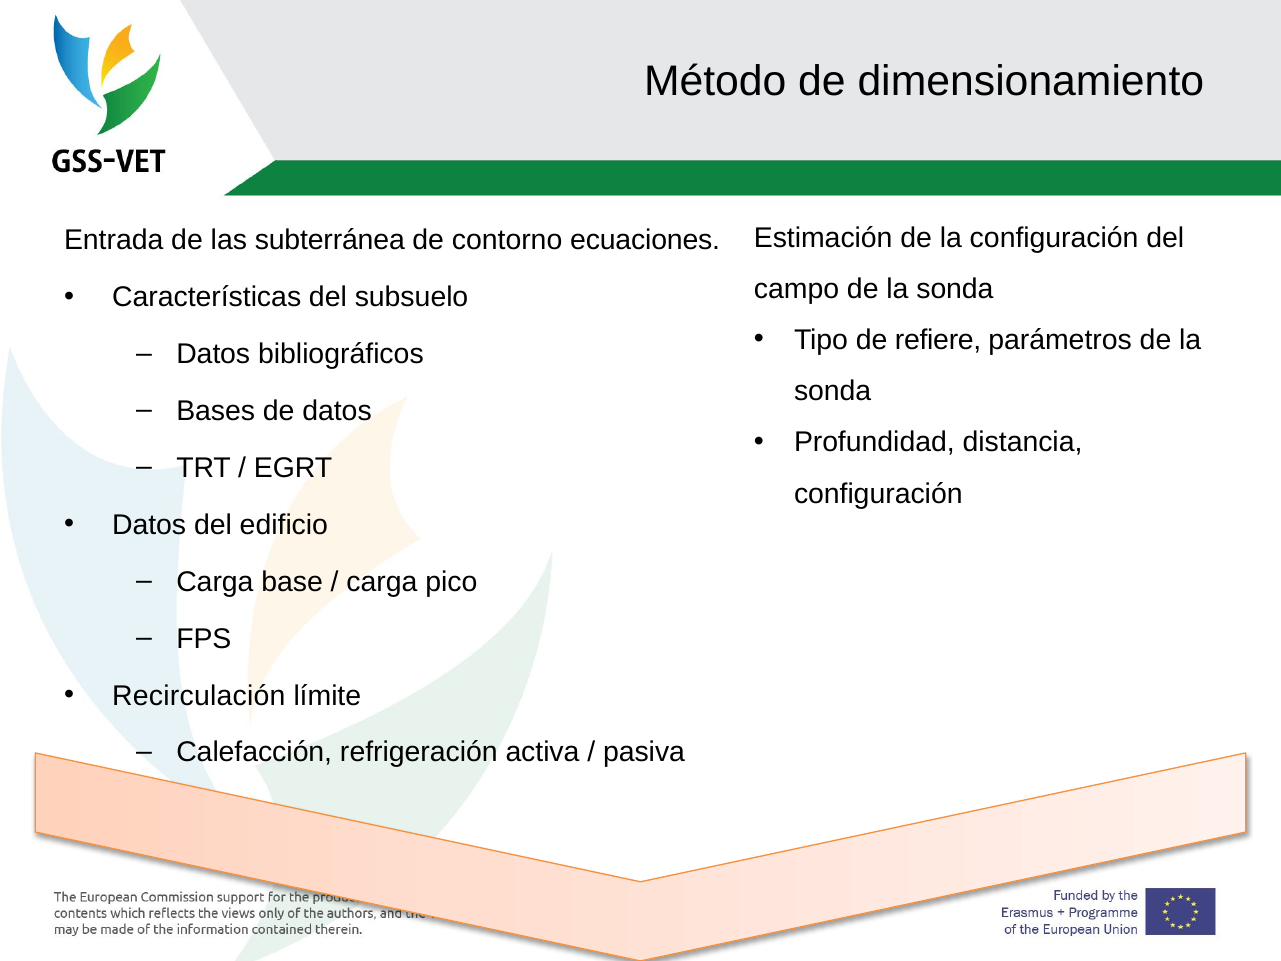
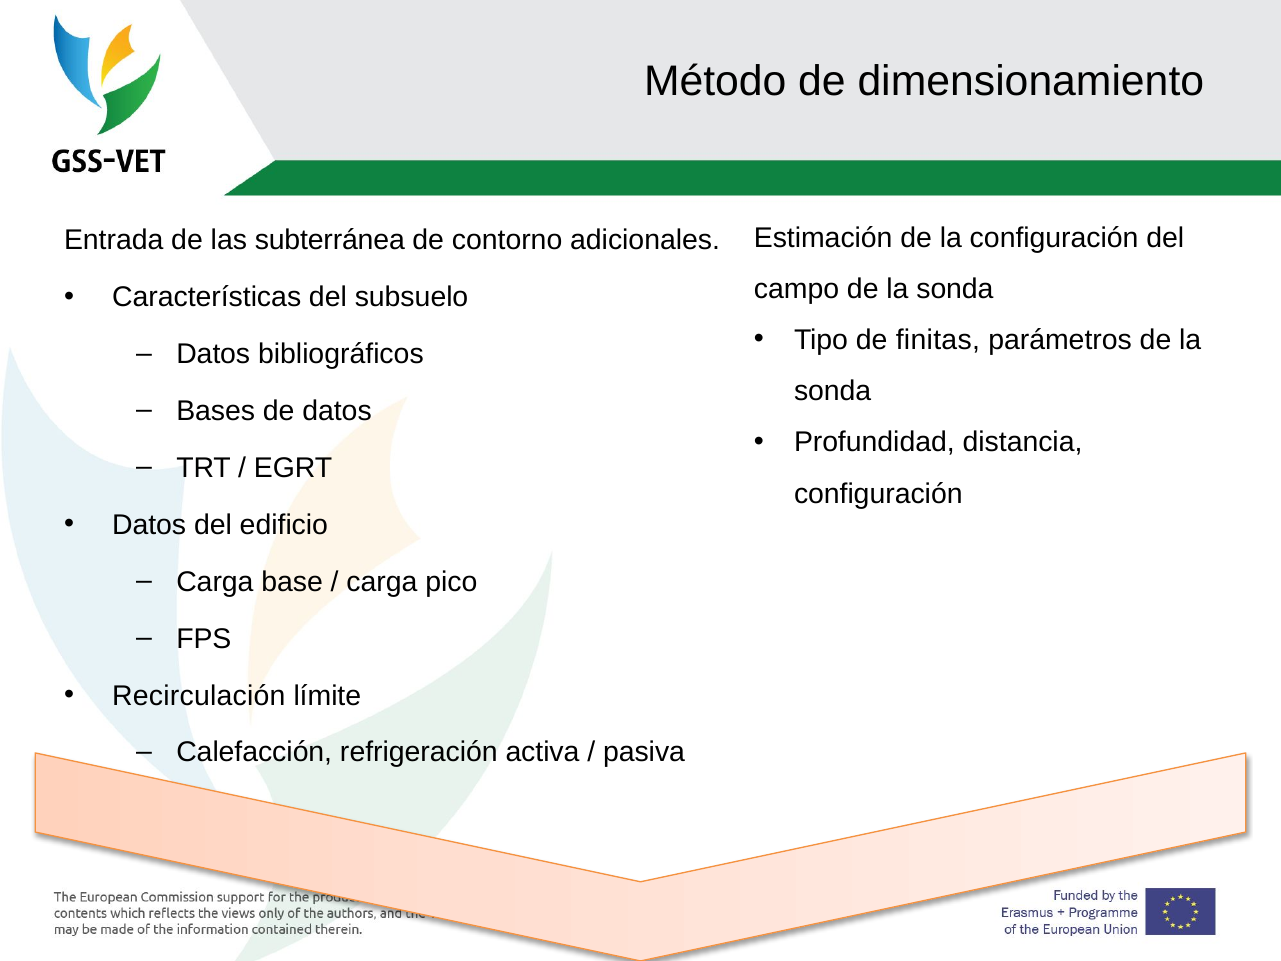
ecuaciones: ecuaciones -> adicionales (645, 240)
refiere: refiere -> finitas (938, 340)
